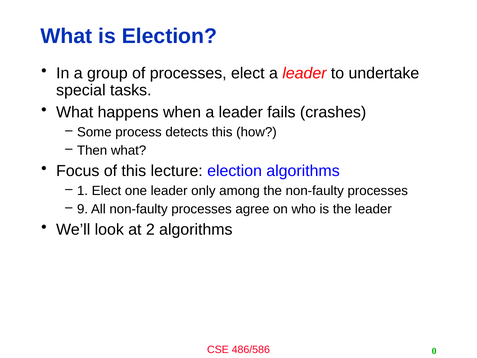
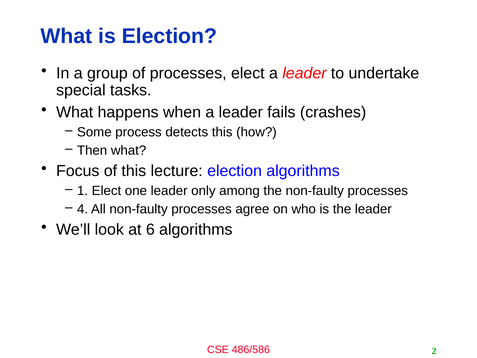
9: 9 -> 4 (83, 209)
2: 2 -> 6 (150, 229)
0: 0 -> 2 (434, 351)
